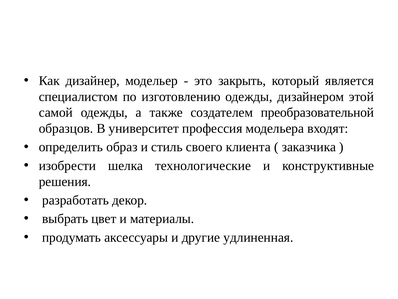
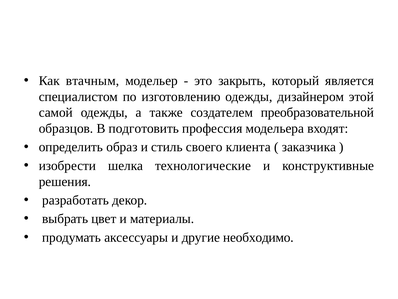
дизайнер: дизайнер -> втачным (92, 81)
университет: университет -> подготовить (144, 128)
удлиненная: удлиненная -> необходимо (258, 237)
